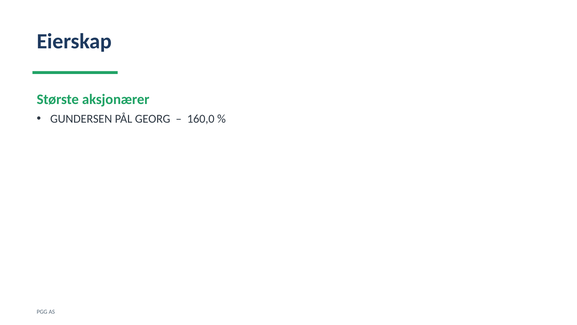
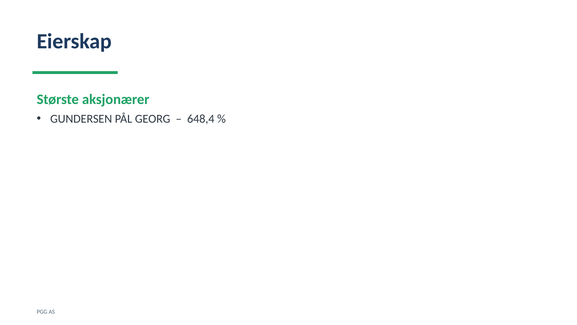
160,0: 160,0 -> 648,4 (201, 119)
